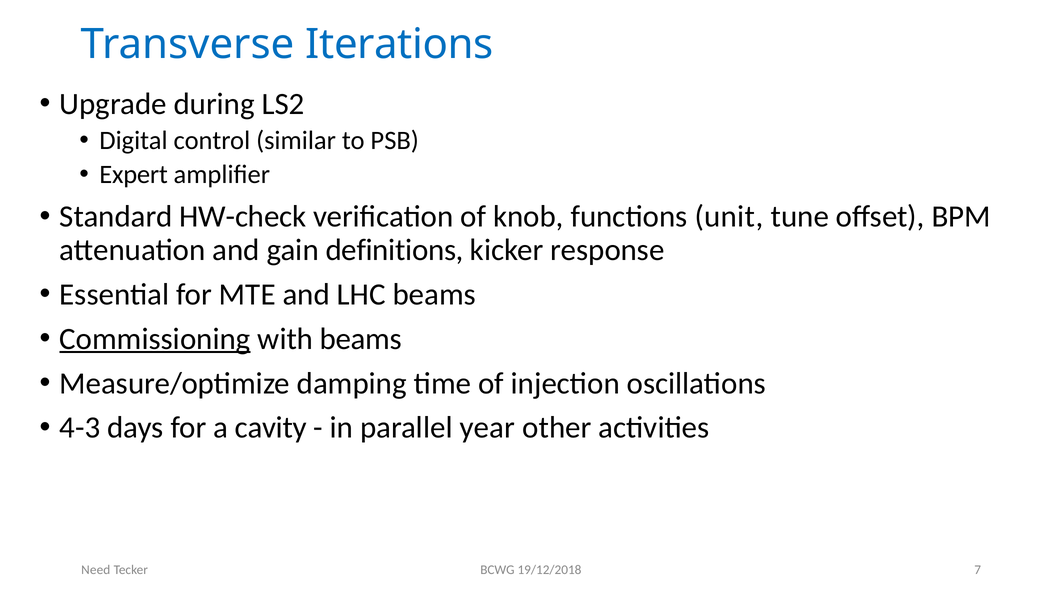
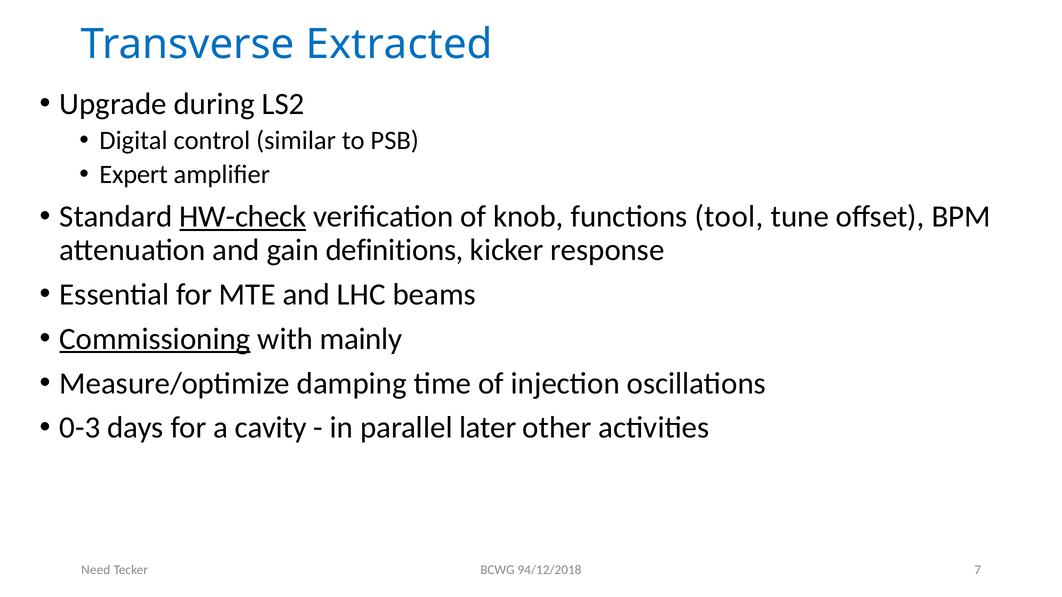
Iterations: Iterations -> Extracted (399, 44)
HW-check underline: none -> present (243, 217)
unit: unit -> tool (729, 217)
with beams: beams -> mainly (361, 339)
4-3: 4-3 -> 0-3 (80, 428)
year: year -> later (488, 428)
19/12/2018: 19/12/2018 -> 94/12/2018 (549, 570)
